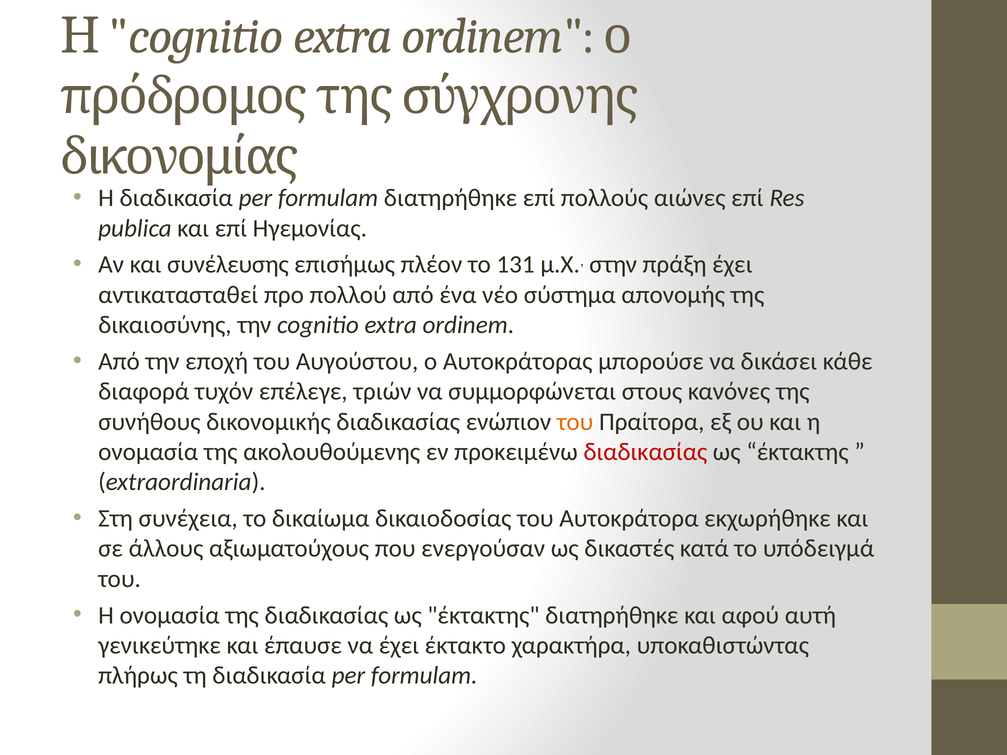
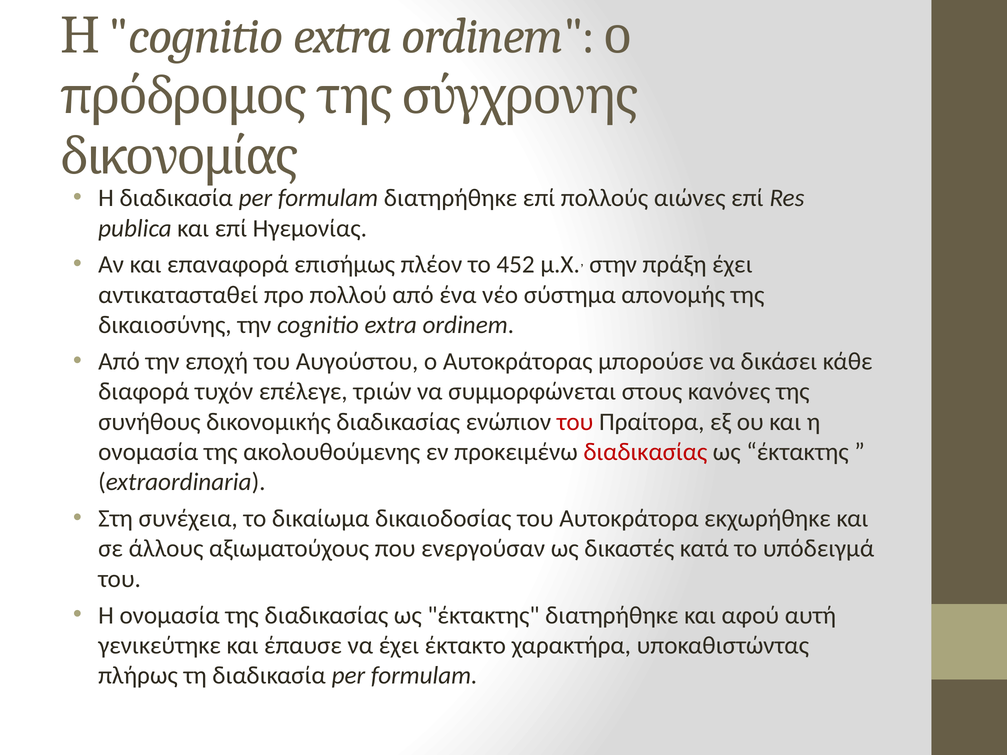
συνέλευσης: συνέλευσης -> επαναφορά (228, 265)
131: 131 -> 452 (516, 265)
του colour: orange -> red (575, 422)
